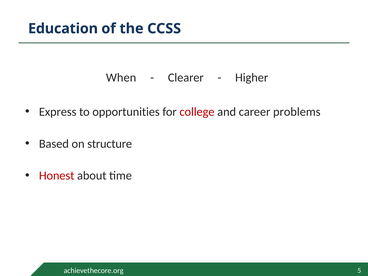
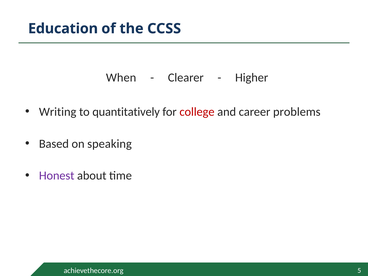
Express: Express -> Writing (58, 112)
opportunities: opportunities -> quantitatively (126, 112)
structure: structure -> speaking (110, 144)
Honest colour: red -> purple (57, 176)
